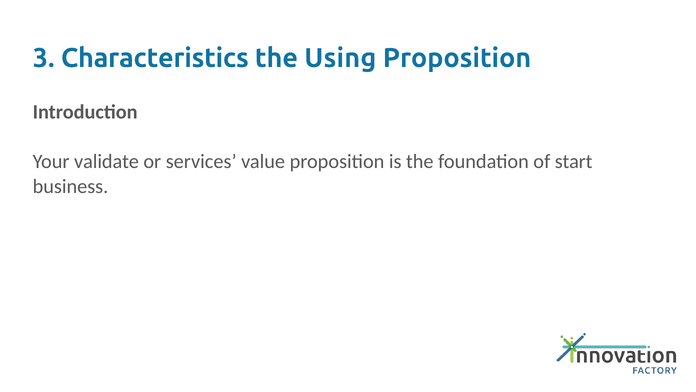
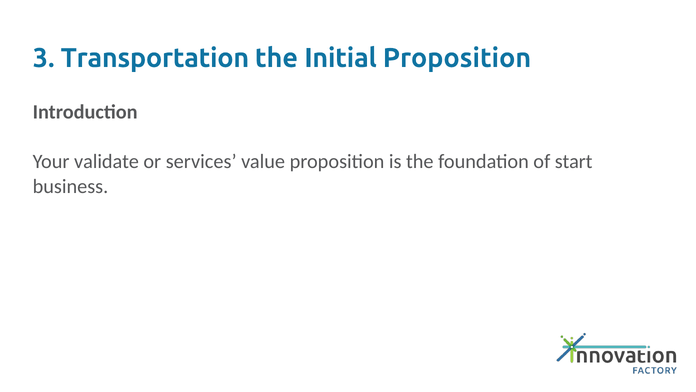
Characteristics: Characteristics -> Transportation (155, 58)
Using: Using -> Initial (341, 58)
